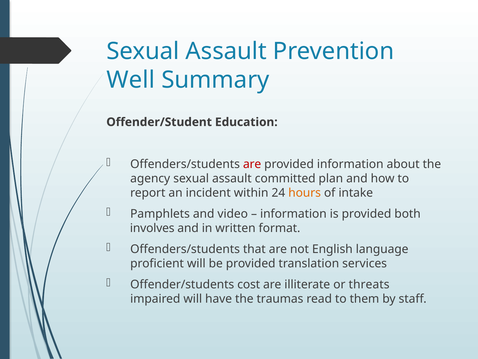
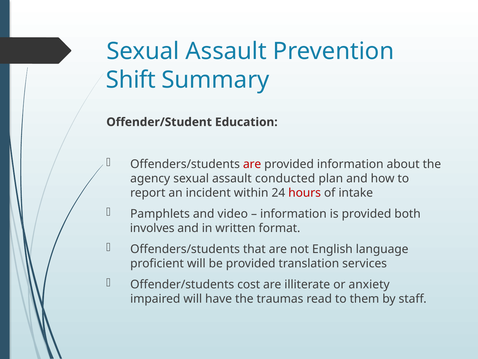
Well: Well -> Shift (131, 80)
committed: committed -> conducted (285, 178)
hours colour: orange -> red (305, 193)
threats: threats -> anxiety (369, 284)
